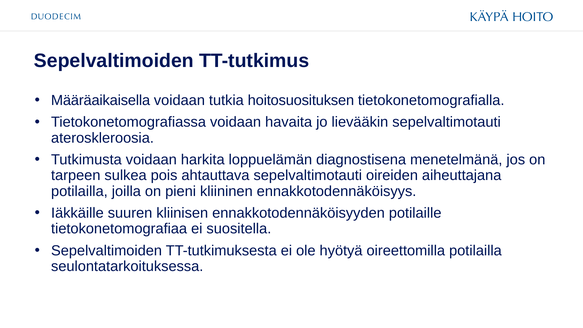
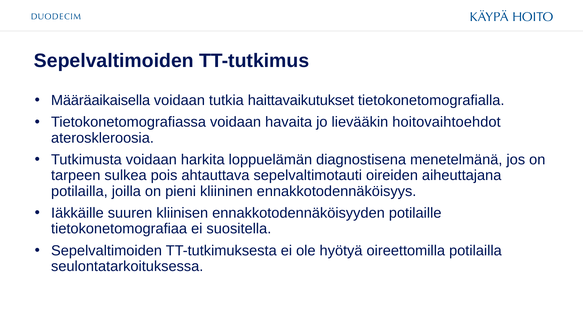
hoitosuosituksen: hoitosuosituksen -> haittavaikutukset (301, 100)
lievääkin sepelvaltimotauti: sepelvaltimotauti -> hoitovaihtoehdot (447, 122)
